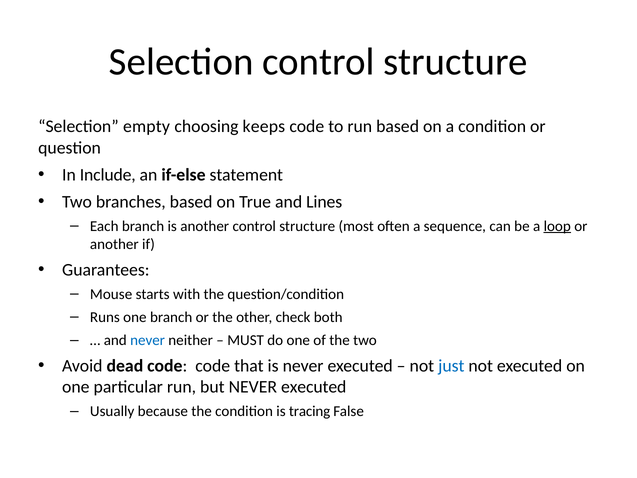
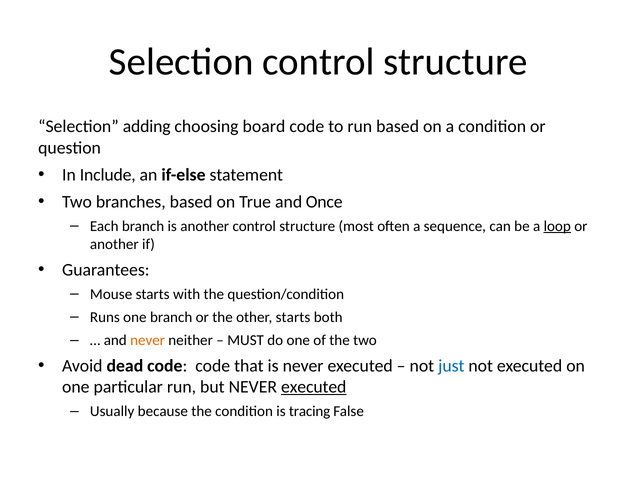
empty: empty -> adding (147, 127)
keeps: keeps -> board (264, 127)
Lines: Lines -> Once (324, 202)
other check: check -> starts (293, 317)
never colour: blue -> orange (148, 340)
executed underline: none -> present (314, 387)
